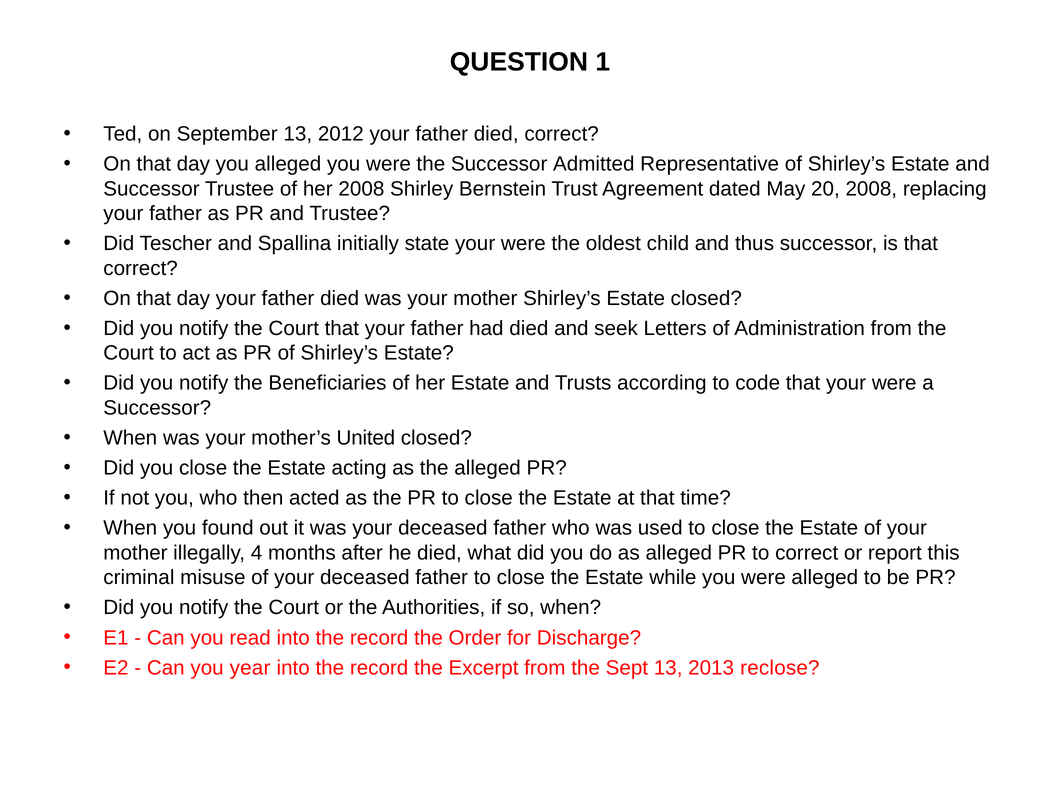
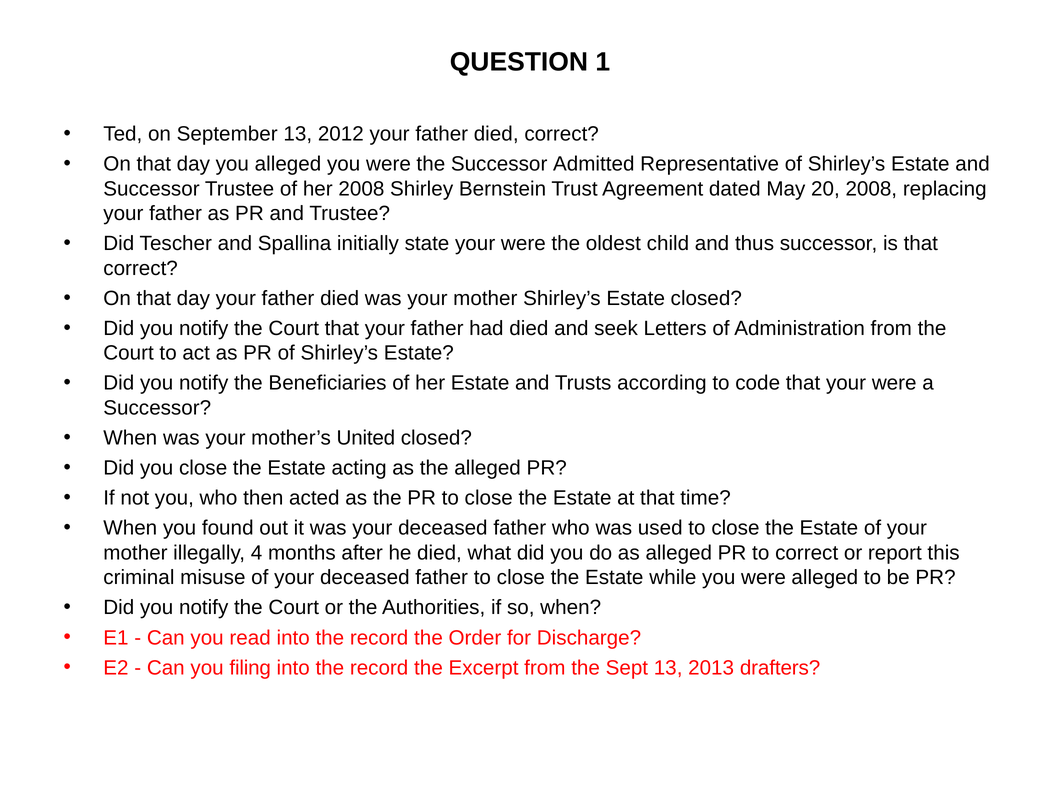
year: year -> filing (250, 668)
reclose: reclose -> drafters (780, 668)
